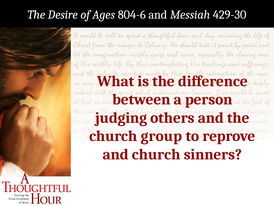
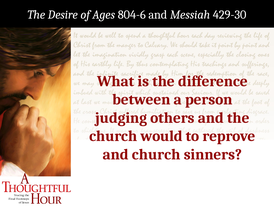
group: group -> would (162, 136)
